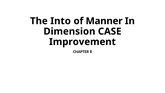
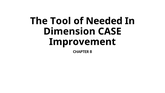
Into: Into -> Tool (61, 21)
Manner: Manner -> Needed (104, 21)
